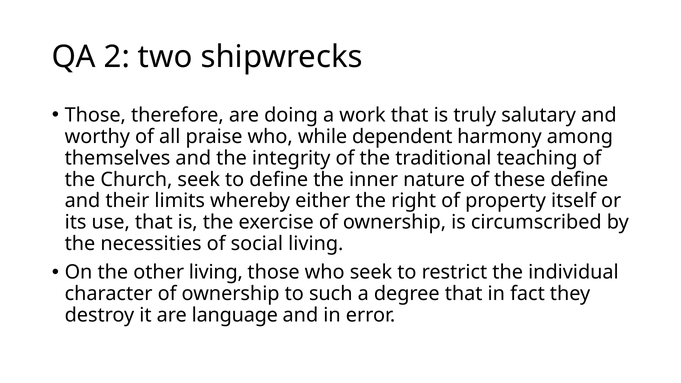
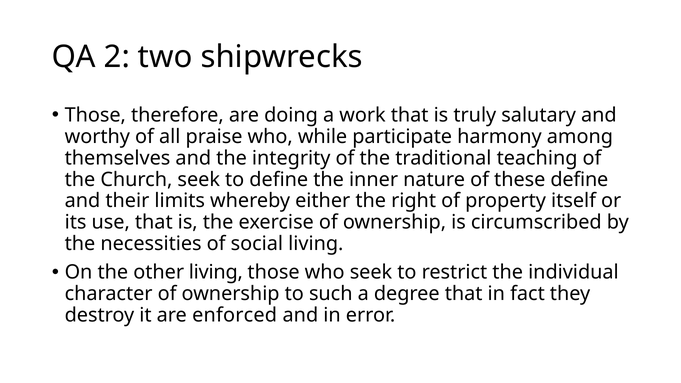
dependent: dependent -> participate (402, 137)
language: language -> enforced (235, 315)
